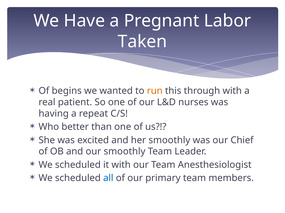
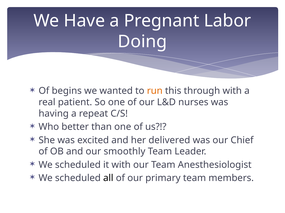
Taken: Taken -> Doing (142, 42)
her smoothly: smoothly -> delivered (169, 141)
all colour: blue -> black (108, 179)
